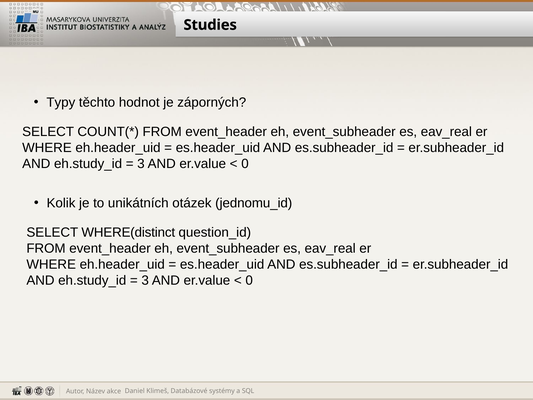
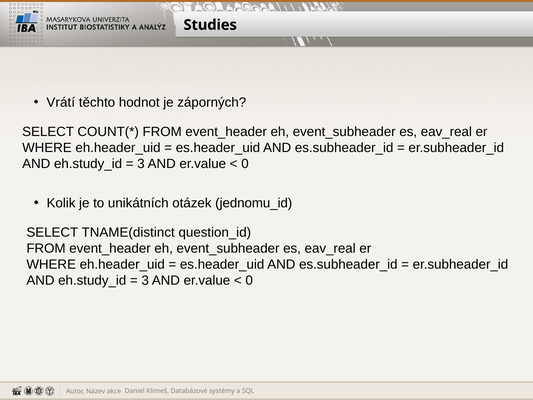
Typy: Typy -> Vrátí (61, 102)
WHERE(distinct: WHERE(distinct -> TNAME(distinct (128, 232)
